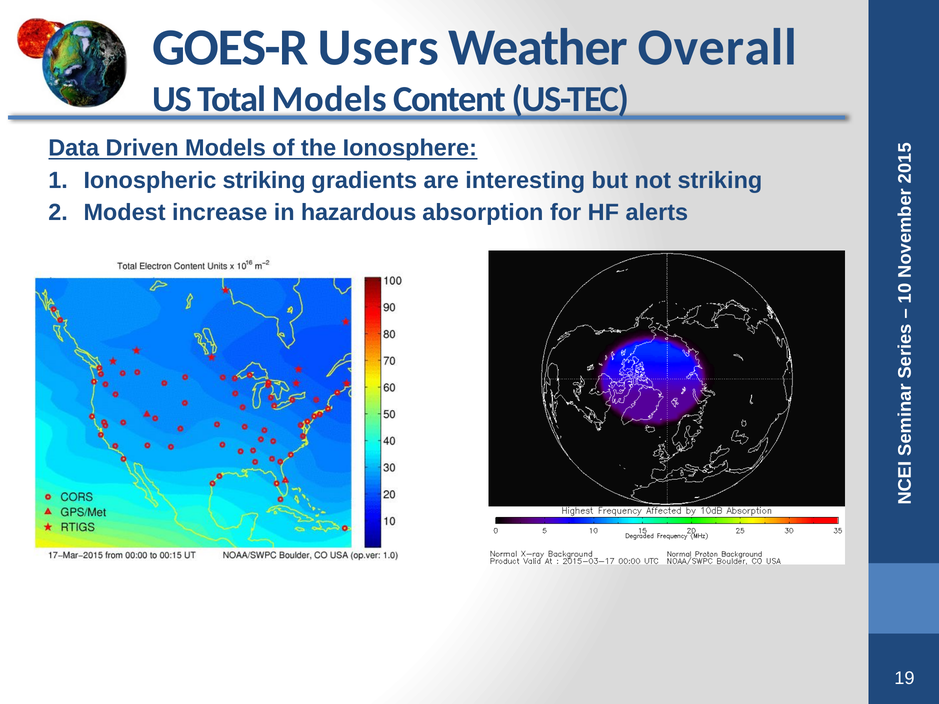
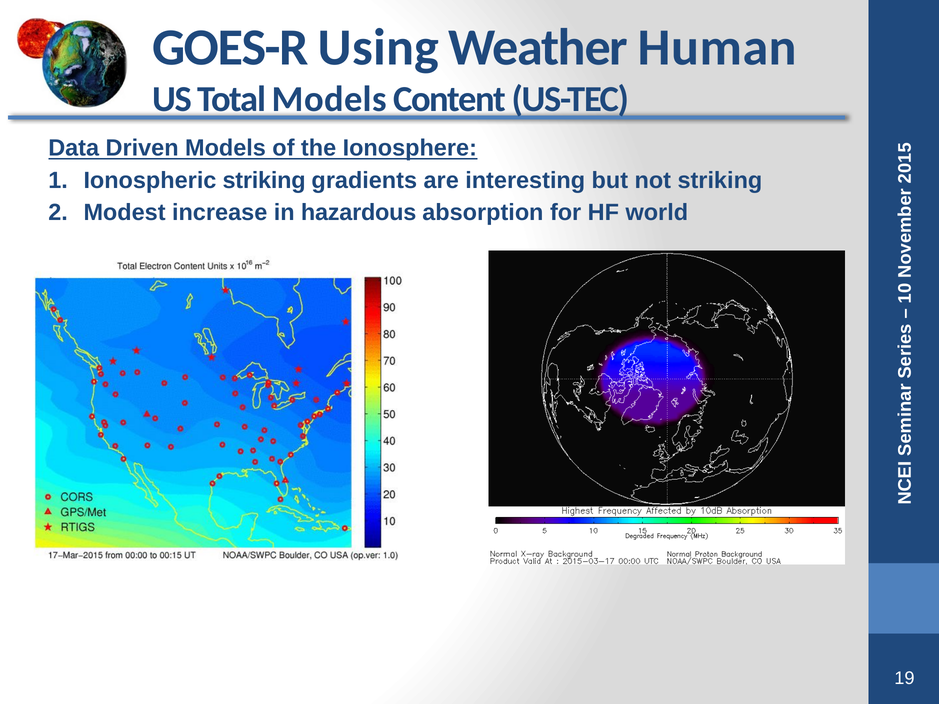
Users: Users -> Using (378, 47)
Overall: Overall -> Human (717, 47)
alerts: alerts -> world (657, 212)
